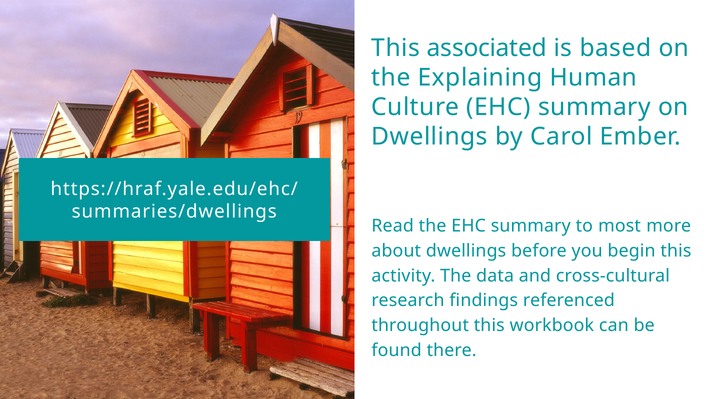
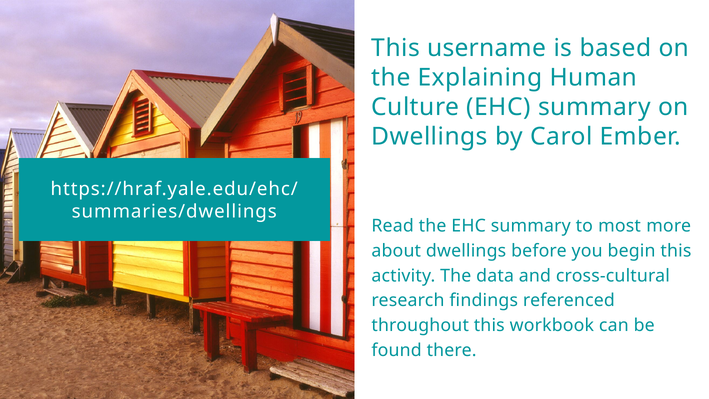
associated: associated -> username (487, 48)
